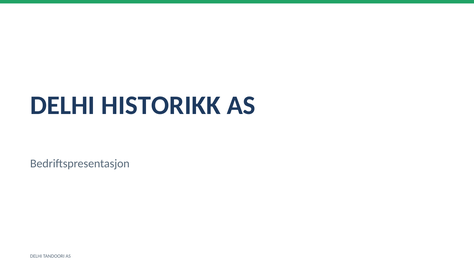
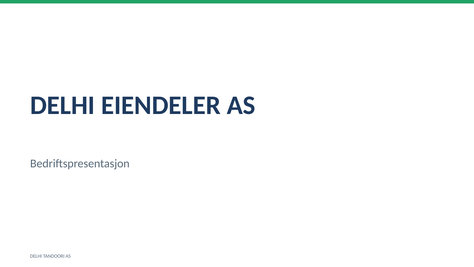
HISTORIKK: HISTORIKK -> EIENDELER (161, 105)
